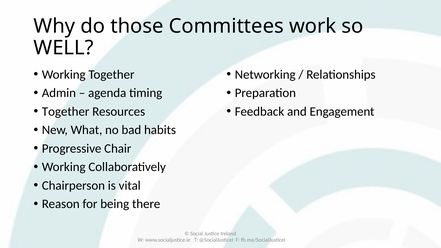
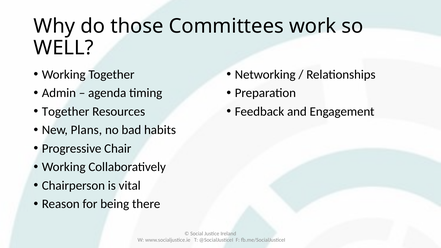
What: What -> Plans (86, 130)
